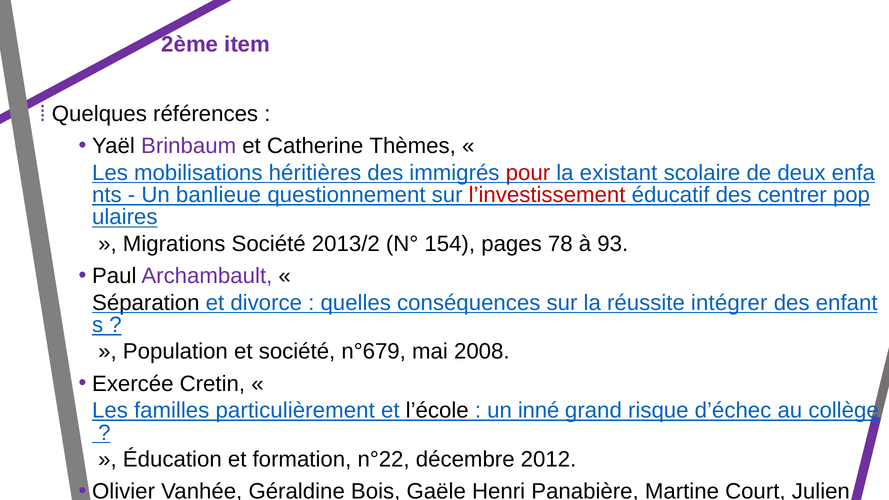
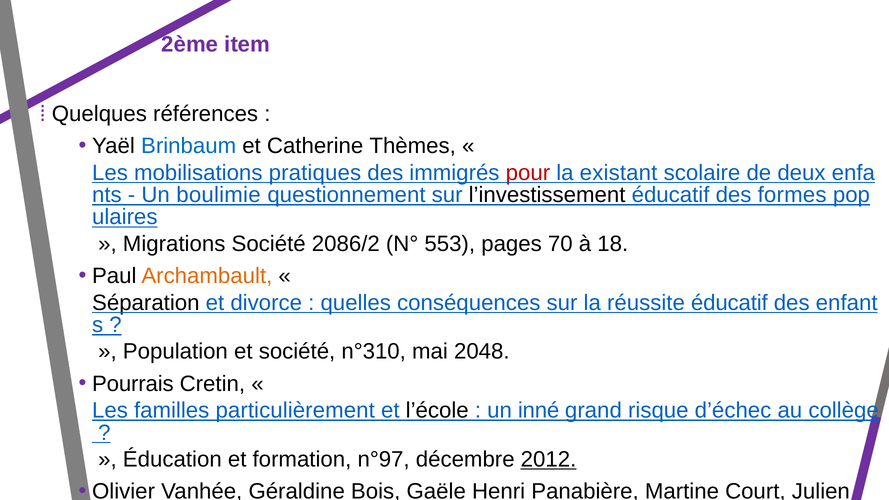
Brinbaum colour: purple -> blue (189, 146)
héritières: héritières -> pratiques (315, 173)
banlieue: banlieue -> boulimie (218, 195)
l’investissement colour: red -> black (547, 195)
centrer: centrer -> formes (792, 195)
2013/2: 2013/2 -> 2086/2 (346, 244)
154: 154 -> 553 (450, 244)
78: 78 -> 70 (560, 244)
93: 93 -> 18 (613, 244)
Archambault colour: purple -> orange (207, 276)
réussite intégrer: intégrer -> éducatif (729, 303)
n°679: n°679 -> n°310 (374, 352)
2008: 2008 -> 2048 (482, 352)
Exercée: Exercée -> Pourrais (133, 384)
n°22: n°22 -> n°97 (384, 459)
2012 underline: none -> present (549, 459)
